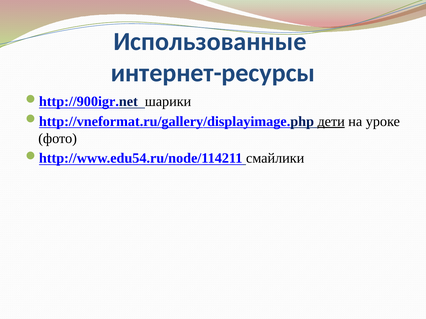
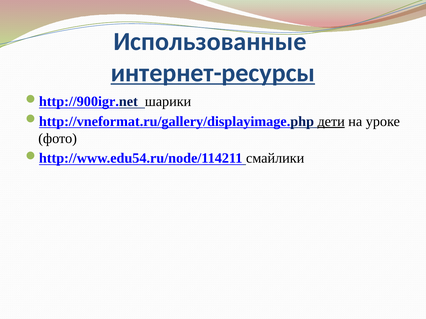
интернет-ресурсы underline: none -> present (213, 73)
